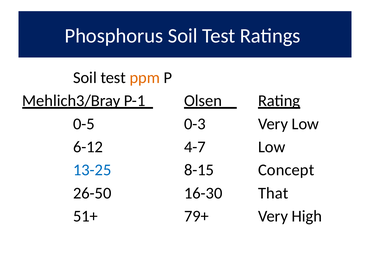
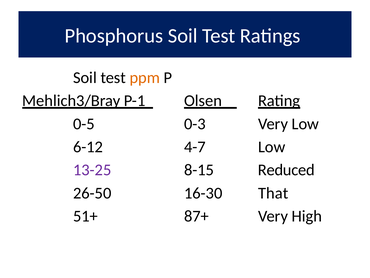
13-25 colour: blue -> purple (92, 170)
Concept: Concept -> Reduced (286, 170)
79+: 79+ -> 87+ (196, 216)
